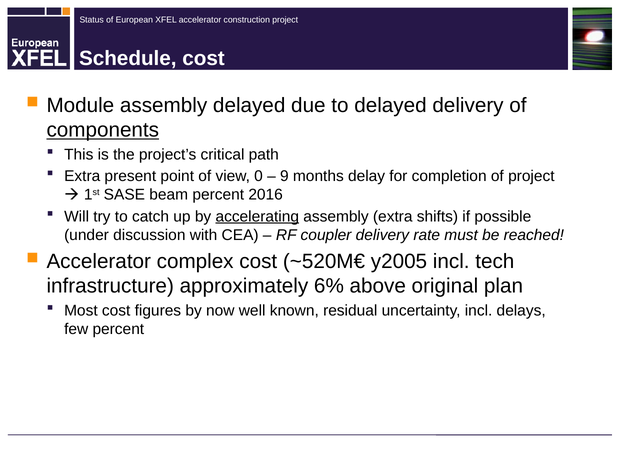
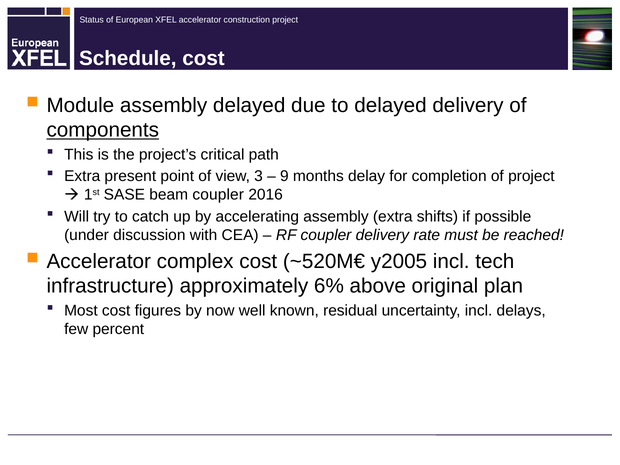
0: 0 -> 3 (259, 176)
beam percent: percent -> coupler (218, 195)
accelerating underline: present -> none (257, 216)
